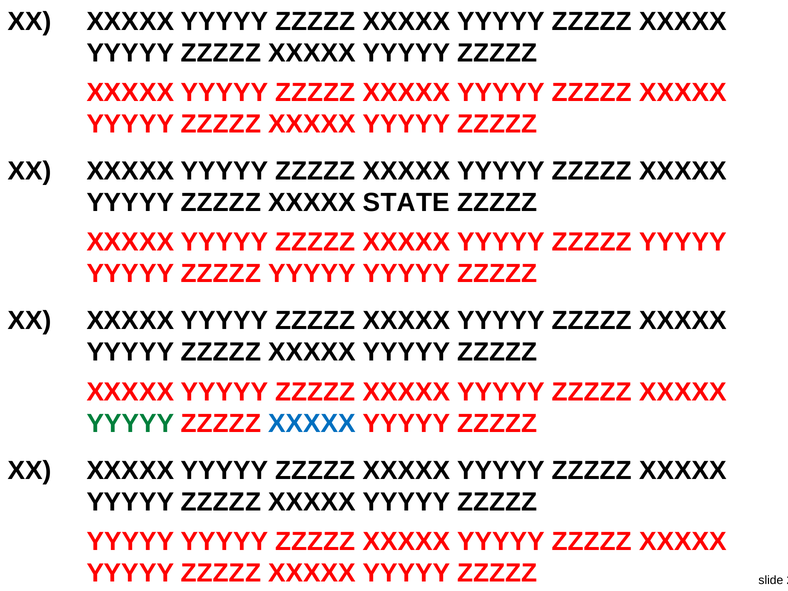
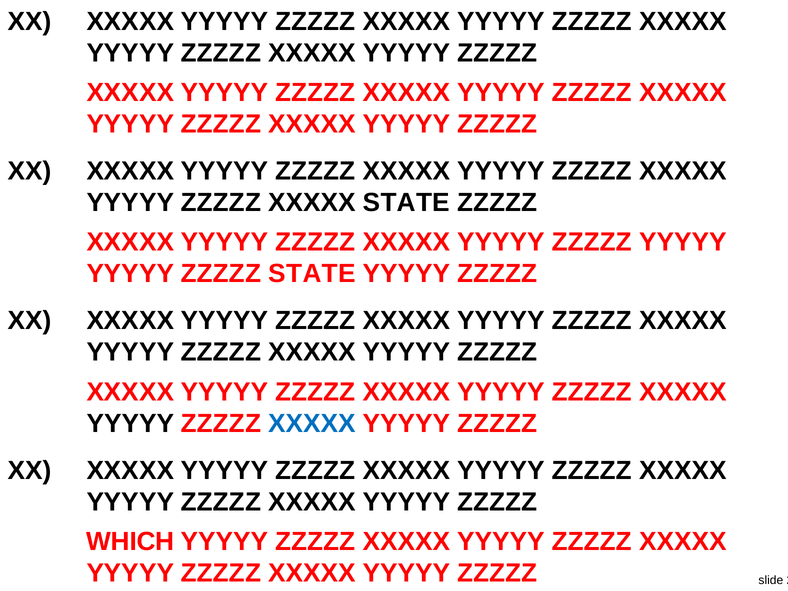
YYYYY: YYYYY -> STATE (312, 274)
YYYYY colour: green -> black (130, 423)
YYYYY: YYYYY -> WHICH (130, 542)
